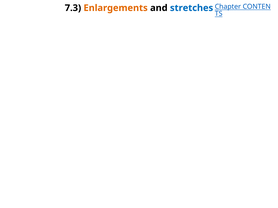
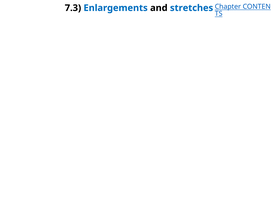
Enlargements colour: orange -> blue (116, 8)
